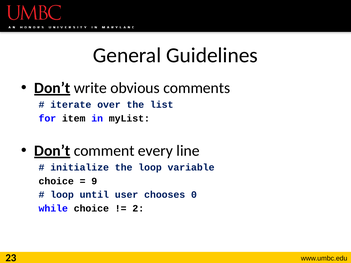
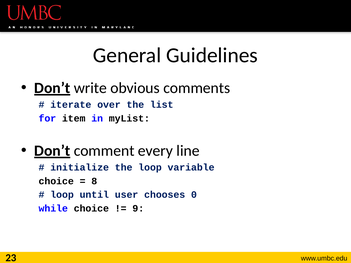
9: 9 -> 8 (94, 181)
2: 2 -> 9 (138, 209)
